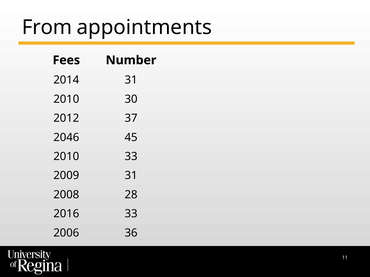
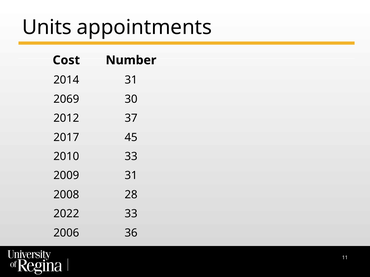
From: From -> Units (47, 27)
Fees: Fees -> Cost (66, 60)
2010: 2010 -> 2069 (66, 99)
2046: 2046 -> 2017 (66, 138)
2016: 2016 -> 2022 (66, 214)
